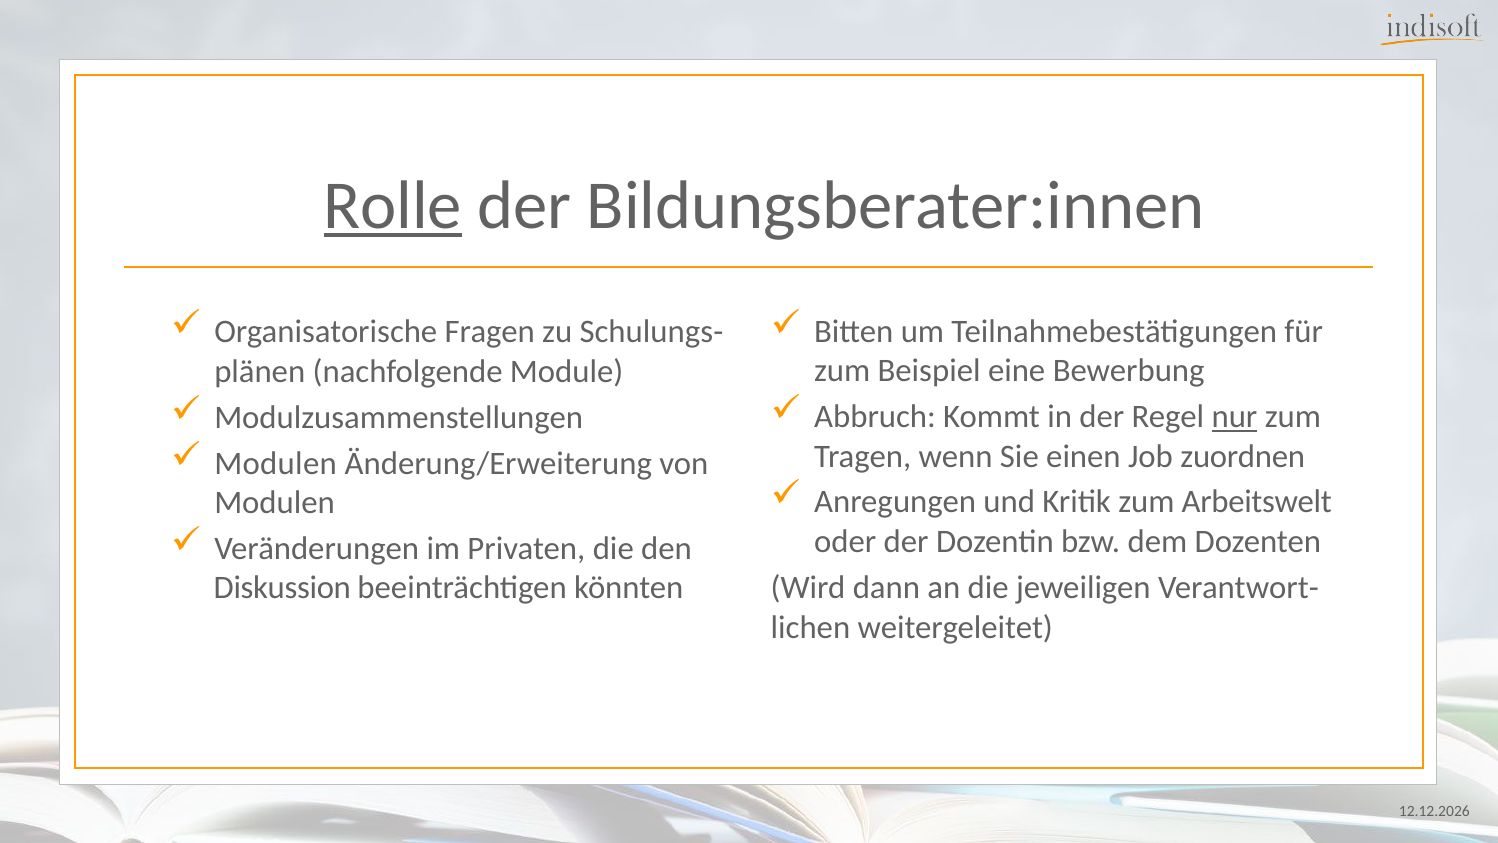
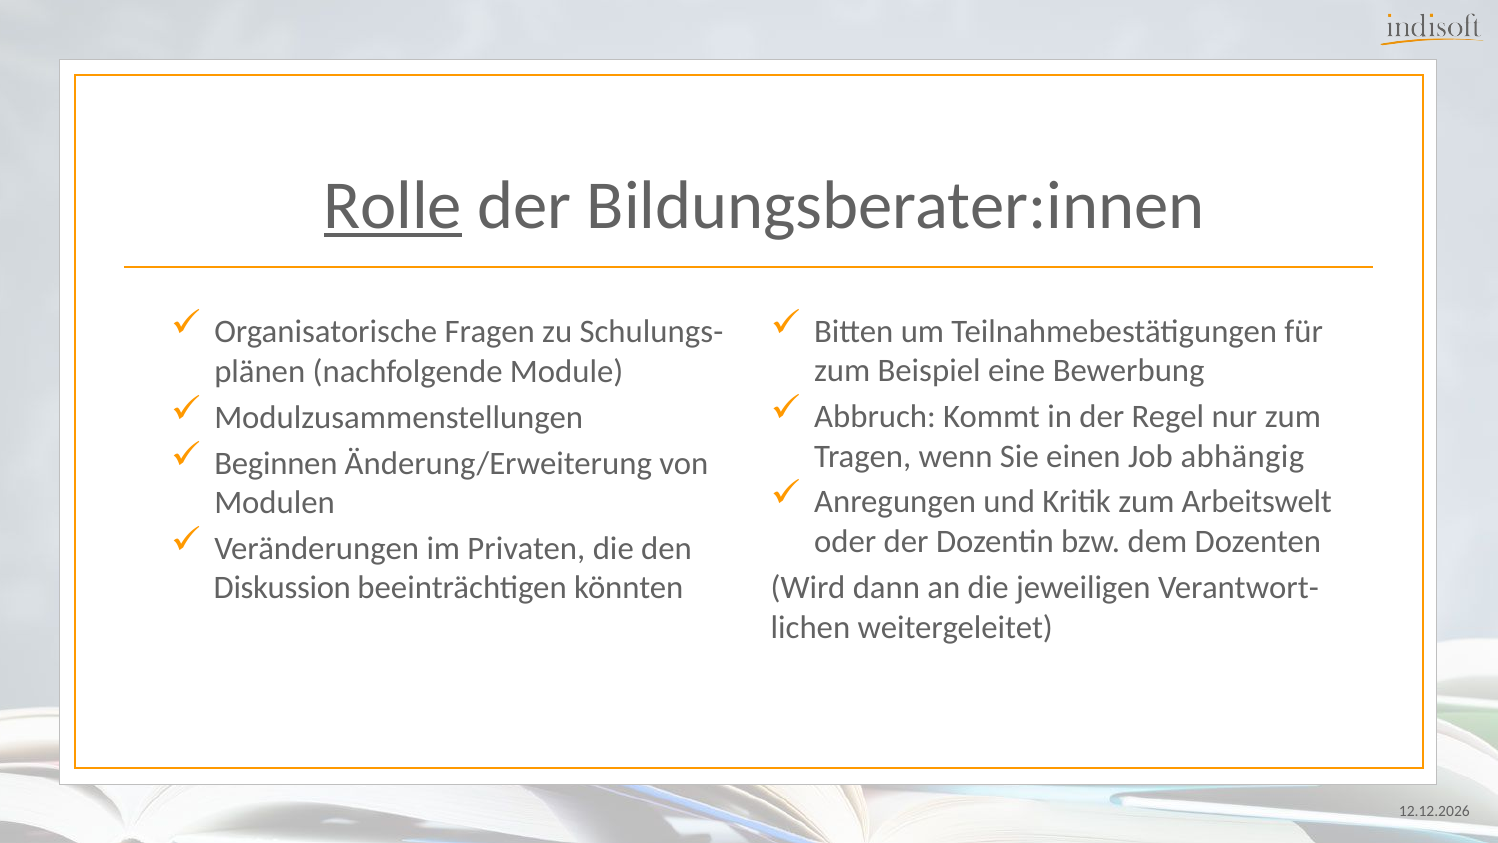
nur underline: present -> none (1234, 417)
zuordnen: zuordnen -> abhängig (1242, 456)
Modulen: Modulen -> Beginnen (276, 463)
